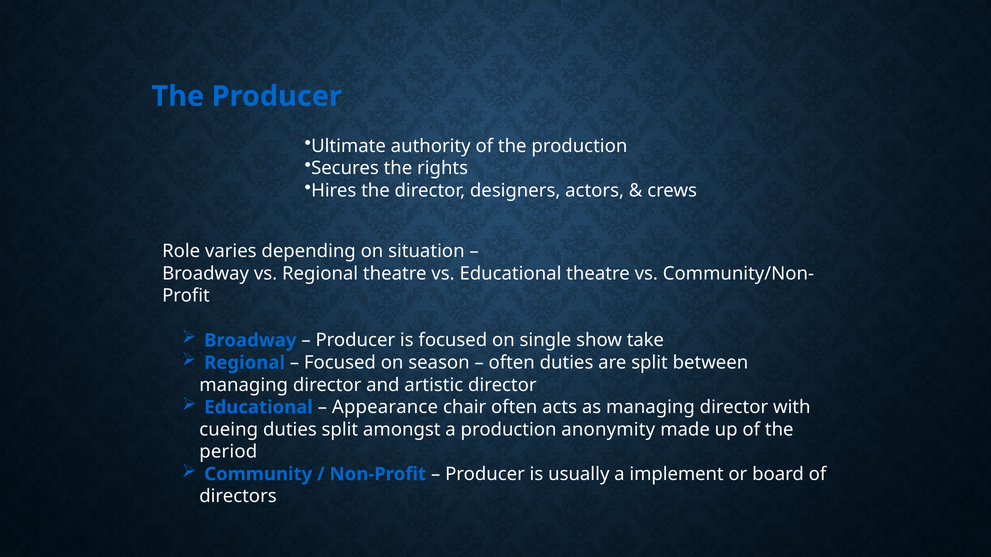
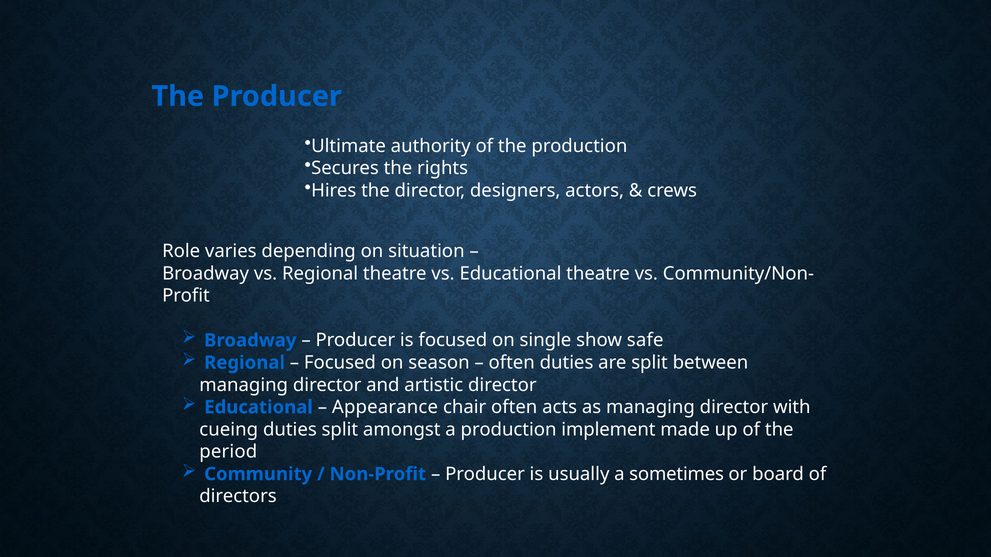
take: take -> safe (645, 341)
anonymity: anonymity -> implement (608, 430)
implement: implement -> sometimes (677, 474)
